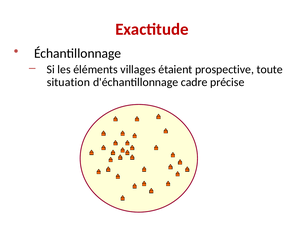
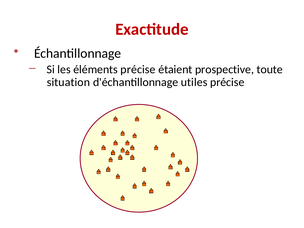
éléments villages: villages -> précise (138, 69)
cadre: cadre -> utiles (194, 82)
